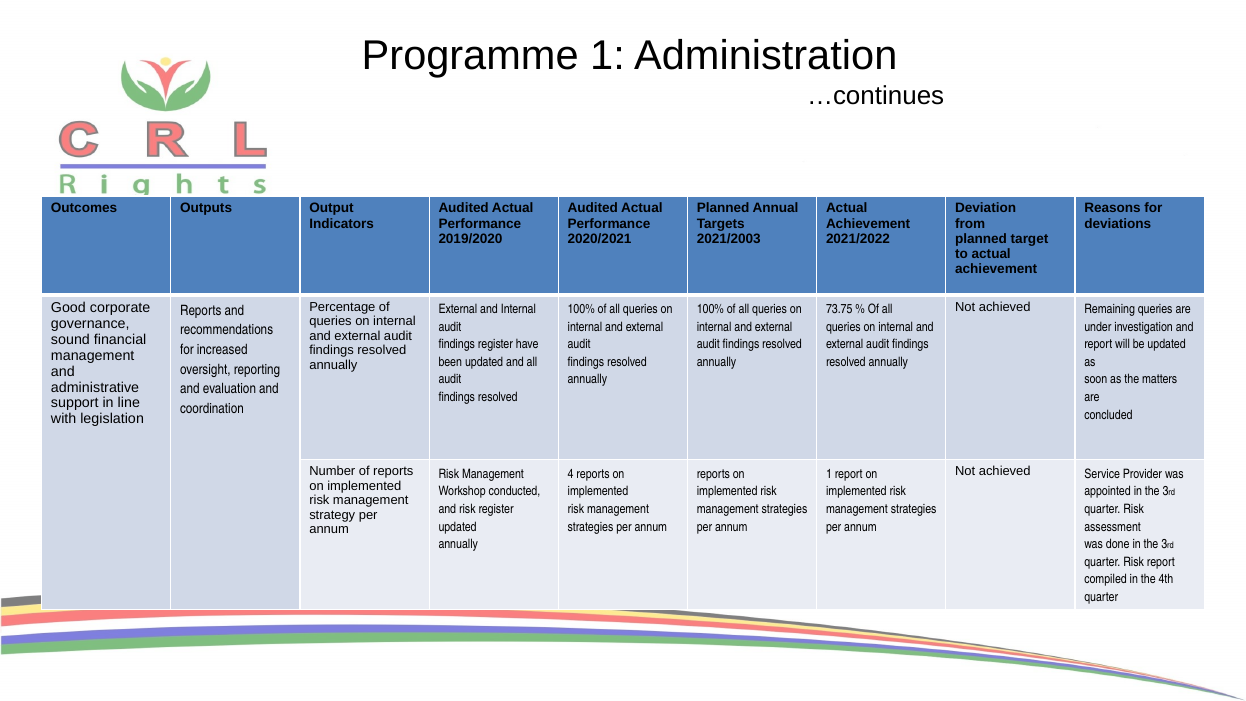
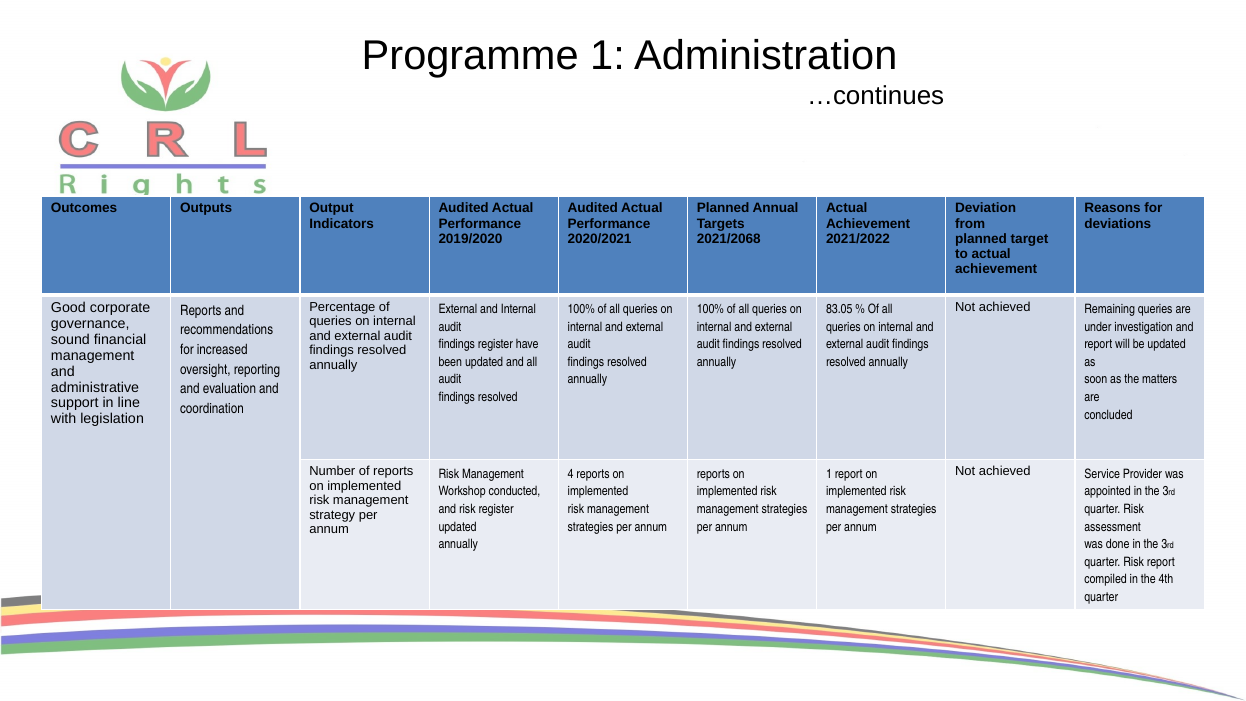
2021/2003: 2021/2003 -> 2021/2068 (729, 239)
73.75: 73.75 -> 83.05 (839, 309)
